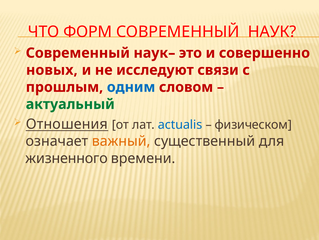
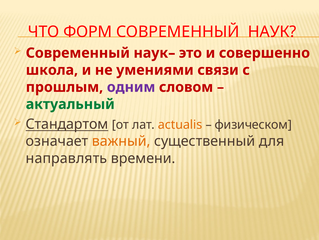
новых: новых -> школа (52, 70)
исследуют: исследуют -> умениями (155, 70)
одним colour: blue -> purple (131, 87)
Отношения: Отношения -> Стандартом (67, 124)
actualis colour: blue -> orange (180, 124)
жизненного: жизненного -> направлять (66, 158)
